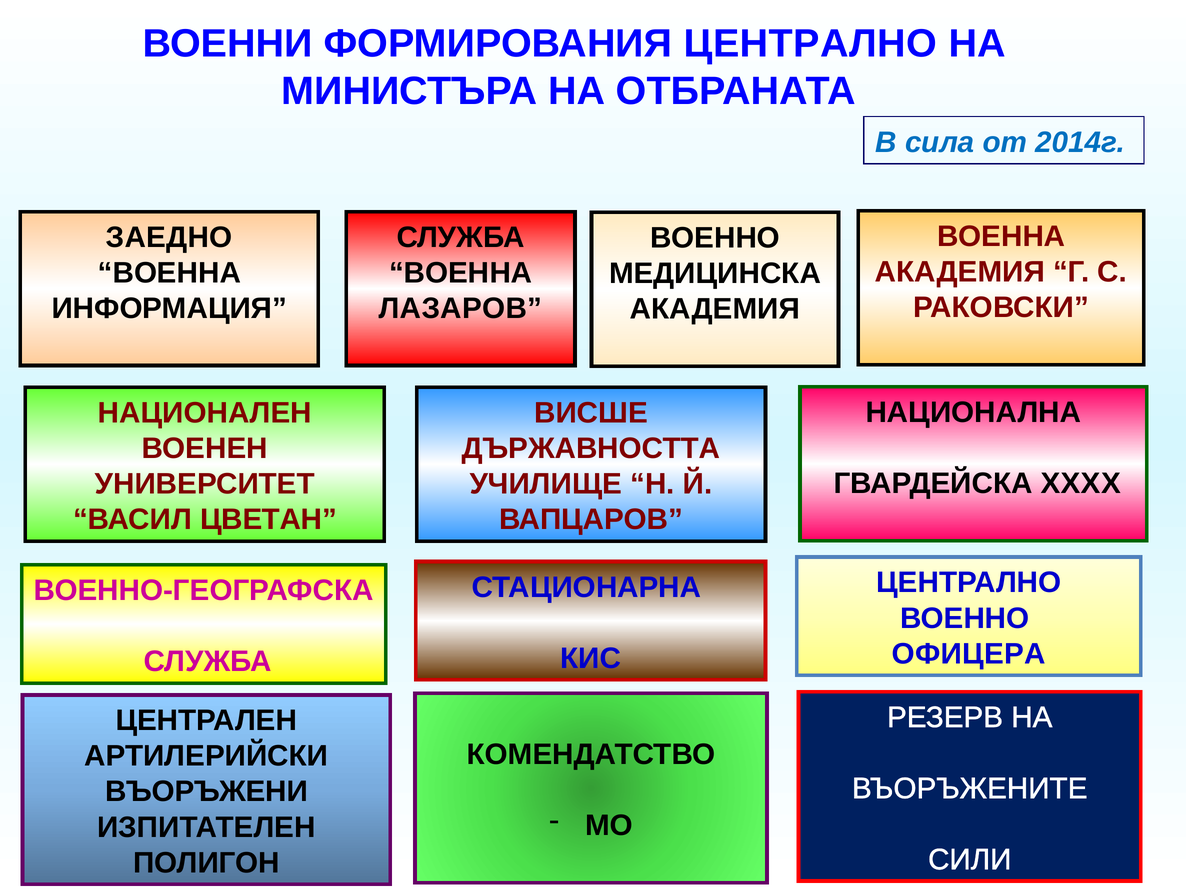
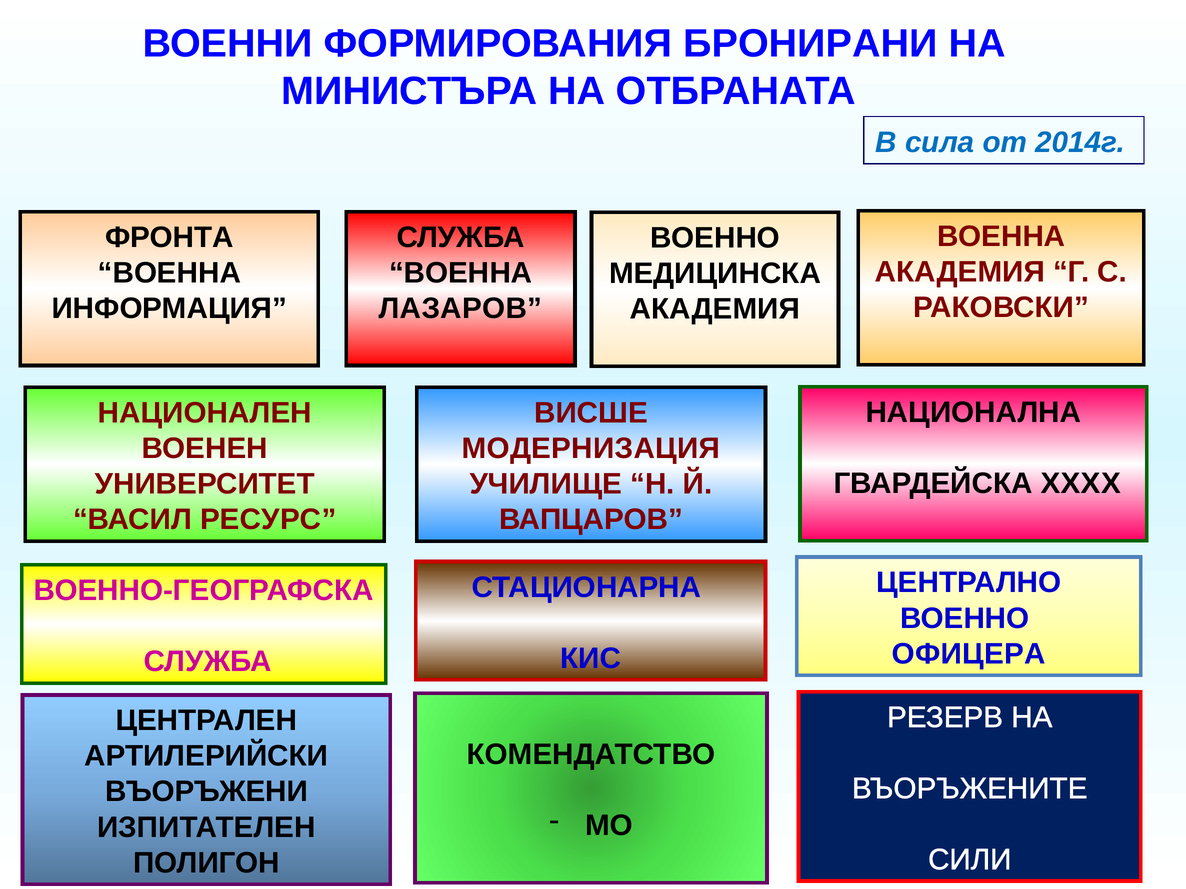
ФОРМИРОВАНИЯ ЦЕНТРАЛНО: ЦЕНТРАЛНО -> БРОНИРАНИ (811, 44)
ЗАЕДНО: ЗАЕДНО -> ФРОНТА (169, 238)
ДЪРЖАВНОСТТА: ДЪРЖАВНОСТТА -> МОДЕРНИЗАЦИЯ (591, 449)
ЦВЕТАН: ЦВЕТАН -> РЕСУРС (268, 520)
